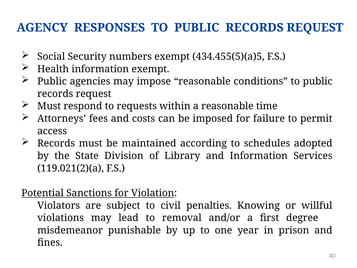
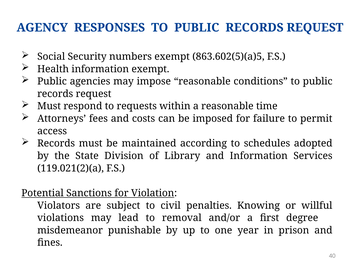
434.455(5)(a)5: 434.455(5)(a)5 -> 863.602(5)(a)5 (228, 57)
